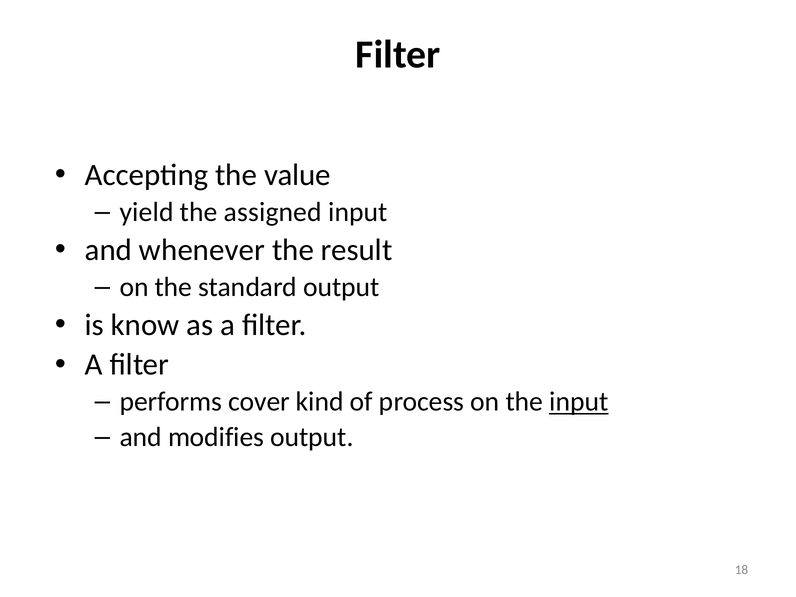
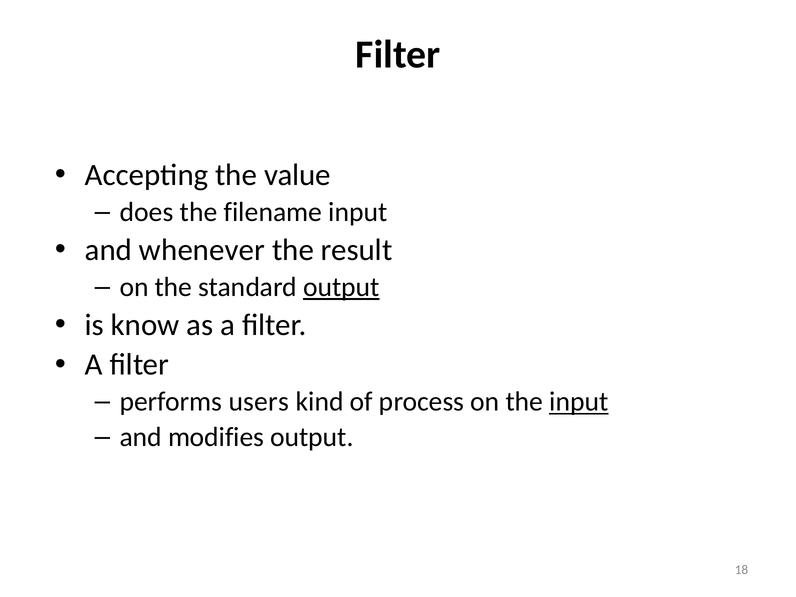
yield: yield -> does (147, 212)
assigned: assigned -> filename (273, 212)
output underline: none -> present (341, 287)
cover: cover -> users (259, 402)
